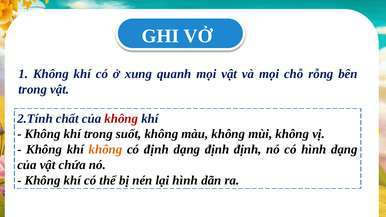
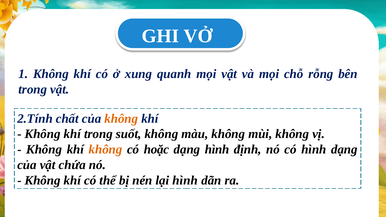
không colour: red -> orange (121, 119)
có định: định -> hoặc (156, 149)
dạng định: định -> hình (217, 149)
